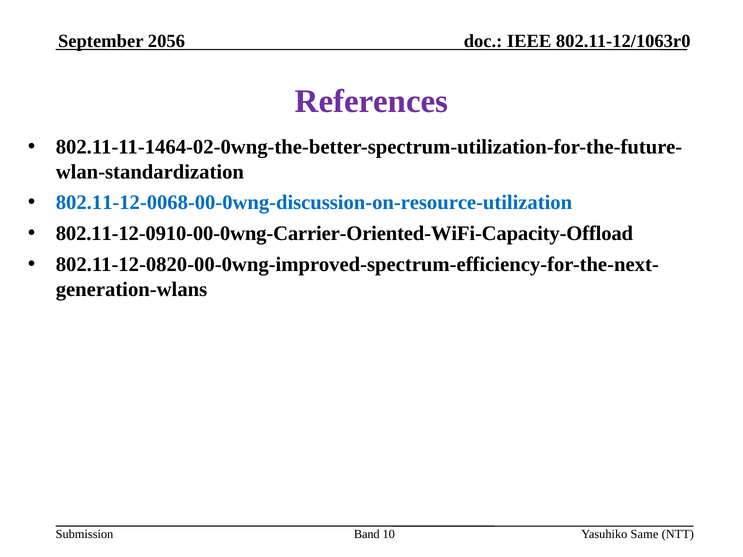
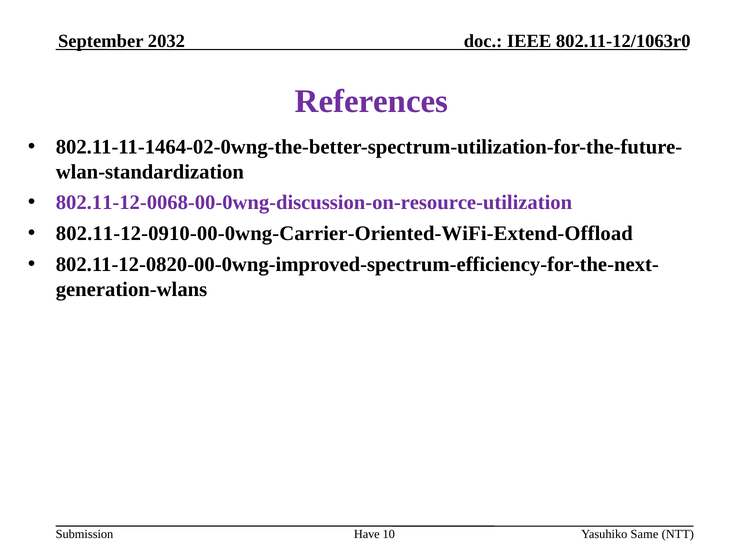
2056: 2056 -> 2032 (166, 41)
802.11-12-0068-00-0wng-discussion-on-resource-utilization colour: blue -> purple (314, 203)
802.11-12-0910-00-0wng-Carrier-Oriented-WiFi-Capacity-Offload: 802.11-12-0910-00-0wng-Carrier-Oriented-WiFi-Capacity-Offload -> 802.11-12-0910-00-0wng-Carrier-Oriented-WiFi-Extend-Offload (344, 234)
Band: Band -> Have (367, 534)
